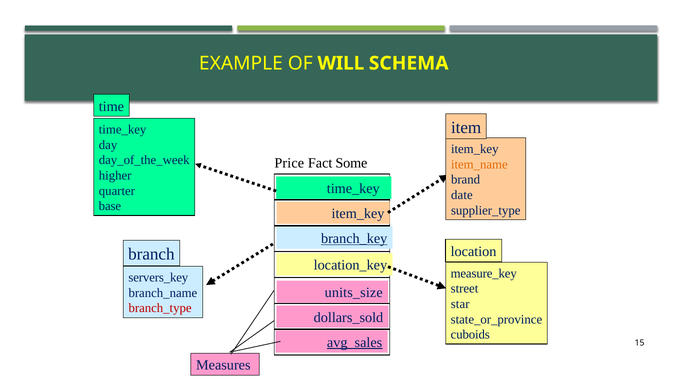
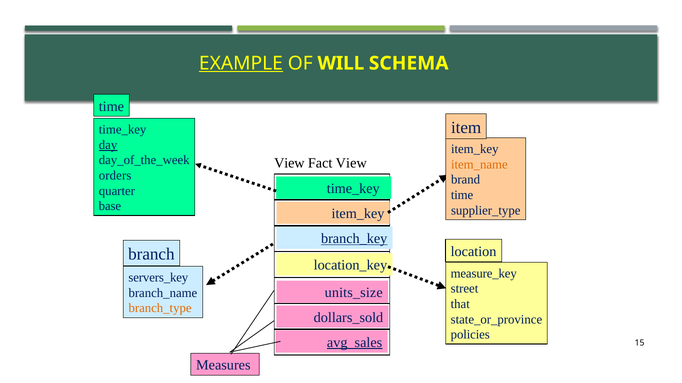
EXAMPLE underline: none -> present (241, 63)
day underline: none -> present (108, 145)
Price: Price -> View (289, 163)
Fact Some: Some -> View (351, 163)
higher: higher -> orders (115, 176)
date: date -> time (462, 195)
star: star -> that (460, 305)
branch_type colour: red -> orange (160, 309)
cuboids: cuboids -> policies (470, 335)
